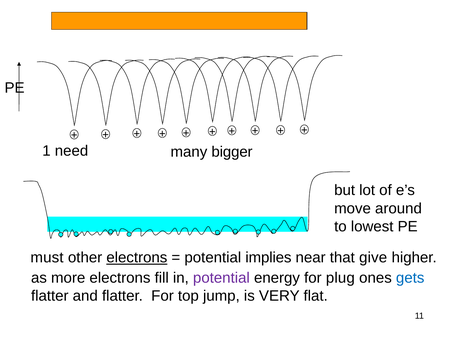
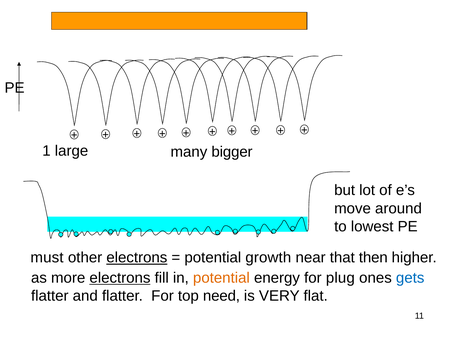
need: need -> large (72, 151)
implies: implies -> growth (268, 258)
give: give -> then (373, 258)
electrons underline: none -> present (120, 278)
potential colour: purple -> orange (221, 278)
jump: jump -> need (221, 296)
